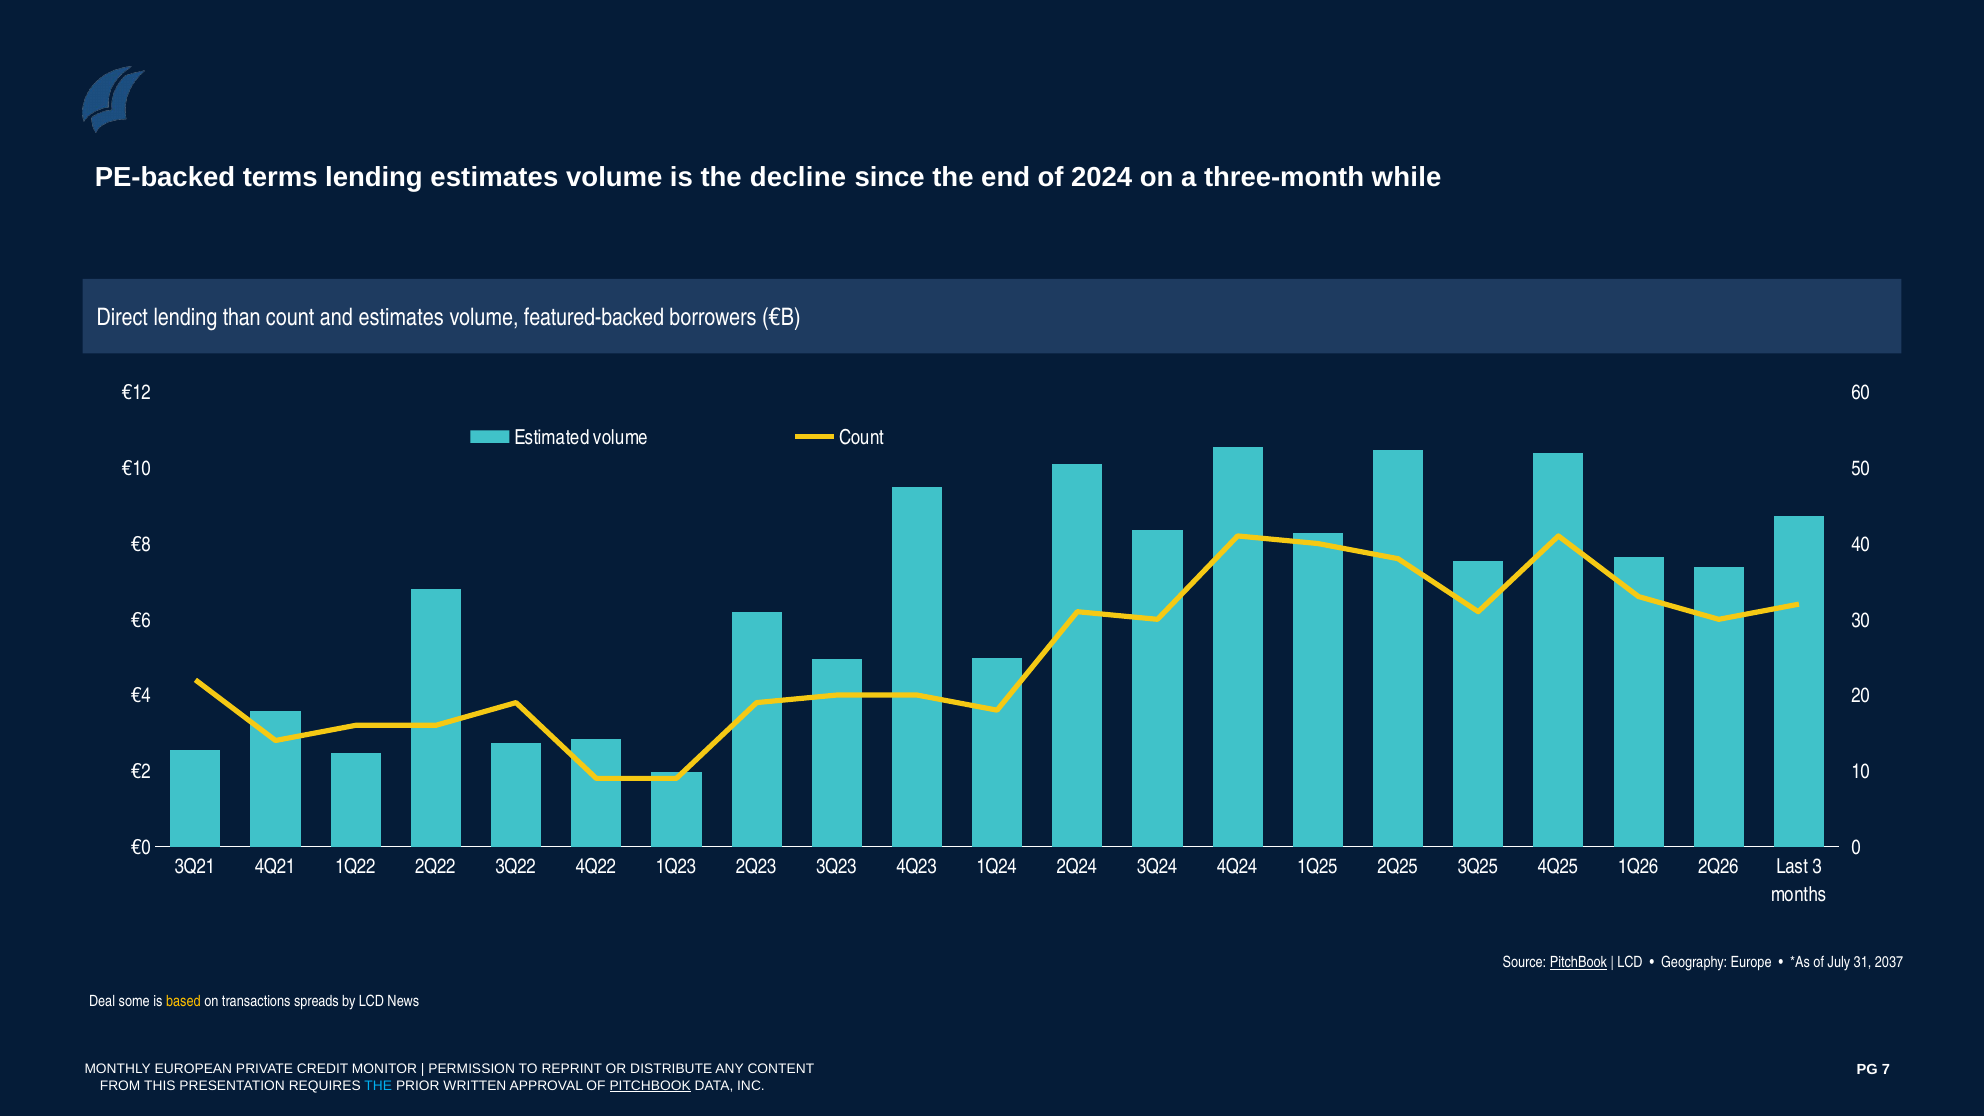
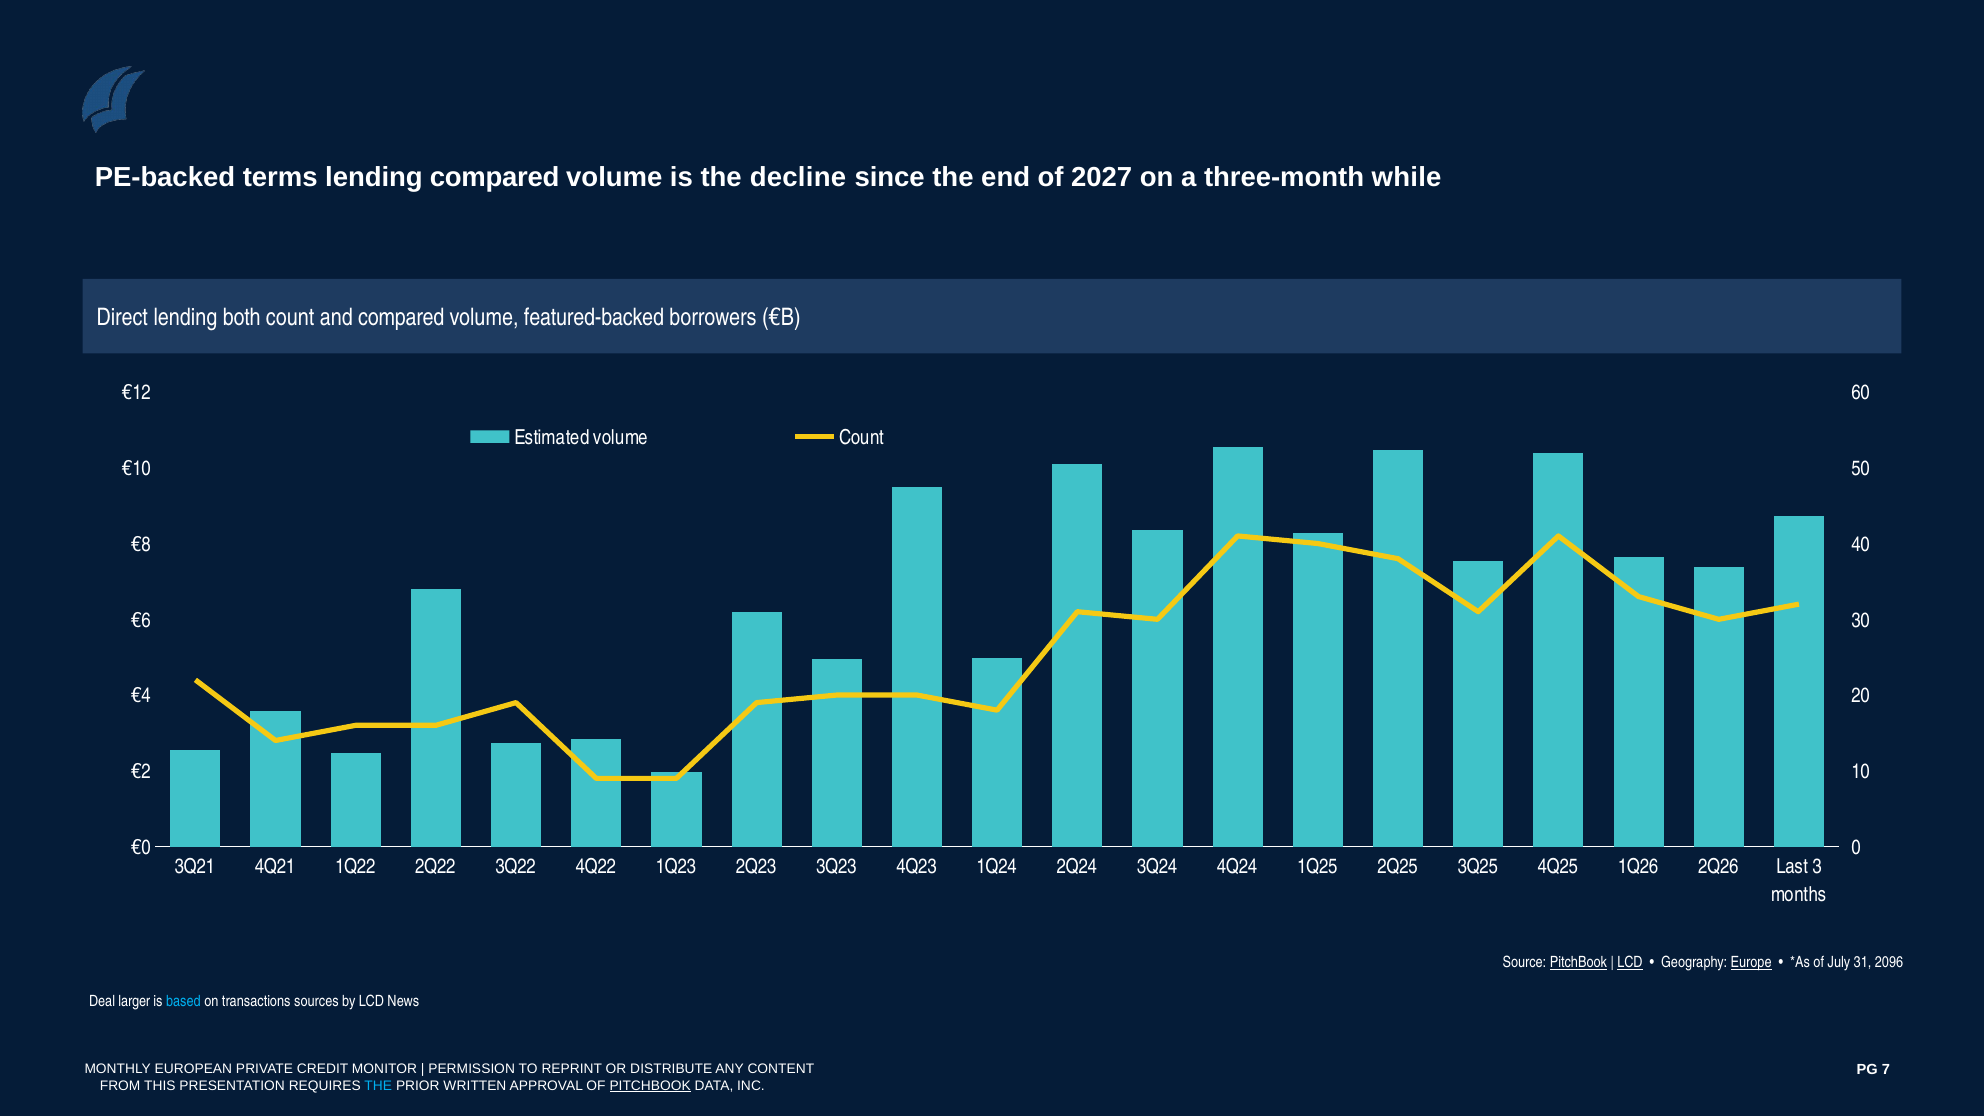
lending estimates: estimates -> compared (495, 177)
2024: 2024 -> 2027 (1102, 177)
than: than -> both (242, 318)
and estimates: estimates -> compared (401, 318)
LCD underline: none -> present (1630, 962)
Europe underline: none -> present (1751, 962)
2037: 2037 -> 2096 (1889, 962)
some: some -> larger (134, 1002)
based colour: yellow -> light blue (183, 1002)
spreads: spreads -> sources (316, 1002)
